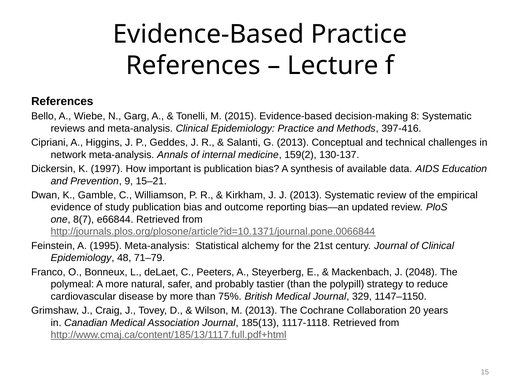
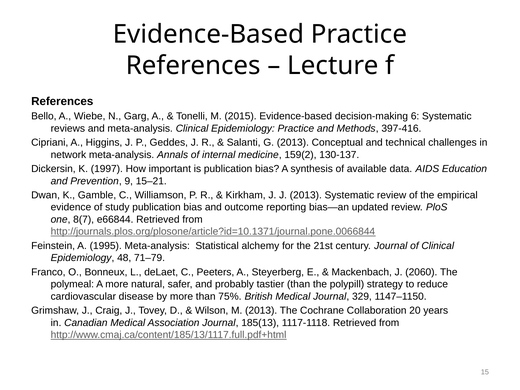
8: 8 -> 6 (415, 116)
2048: 2048 -> 2060 (421, 272)
